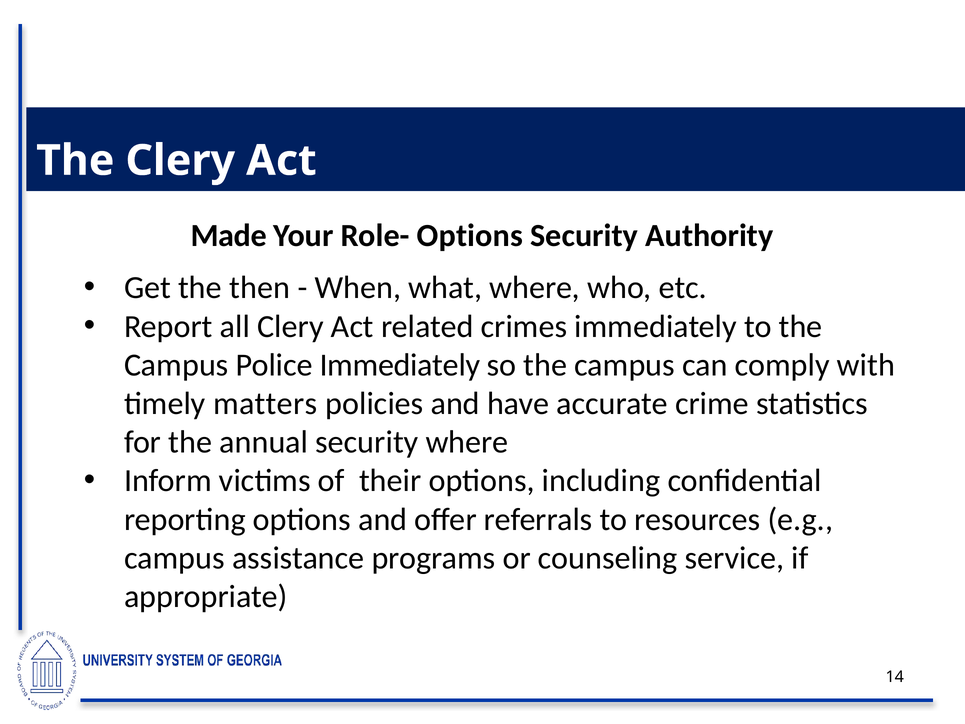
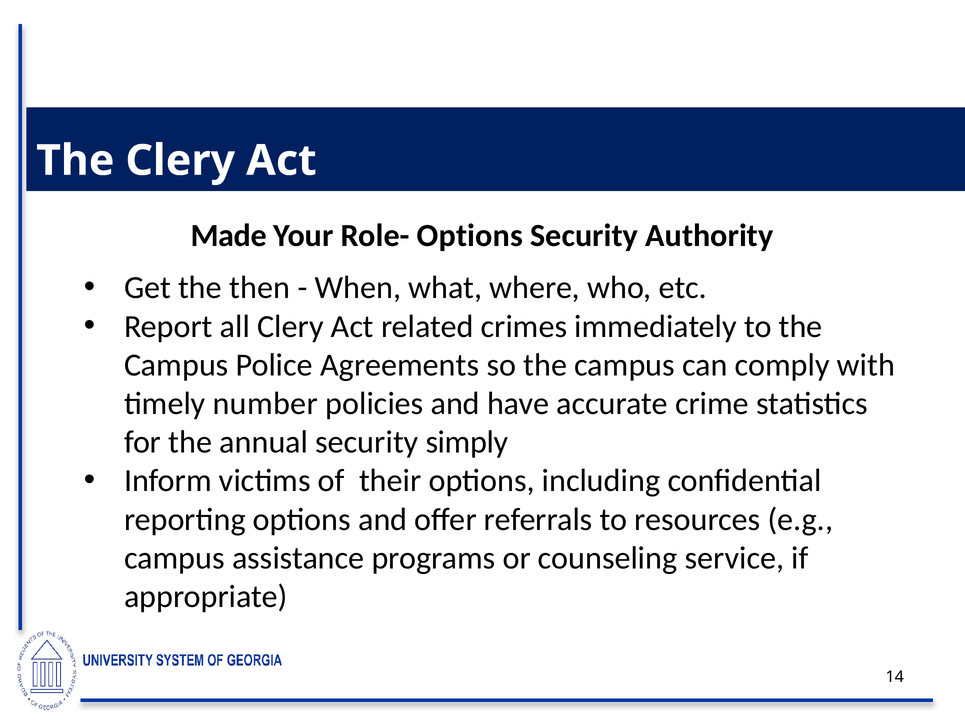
Police Immediately: Immediately -> Agreements (400, 365)
matters: matters -> number (265, 403)
security where: where -> simply (467, 442)
